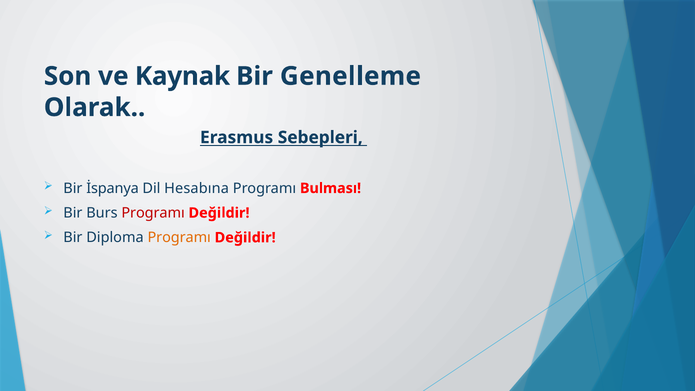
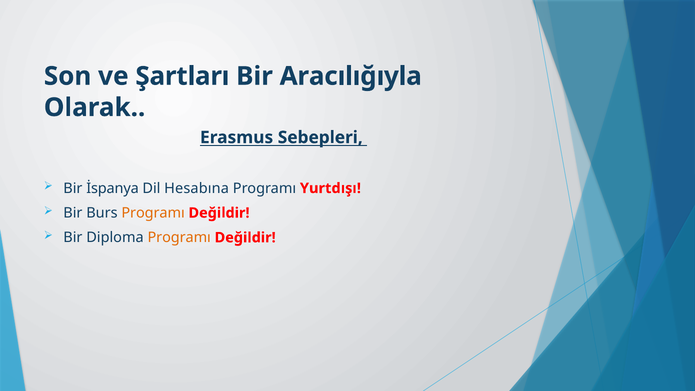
Kaynak: Kaynak -> Şartları (182, 76)
Genelleme: Genelleme -> Aracılığıyla (351, 76)
Bulması: Bulması -> Yurtdışı (330, 188)
Programı colour: red -> orange (153, 213)
